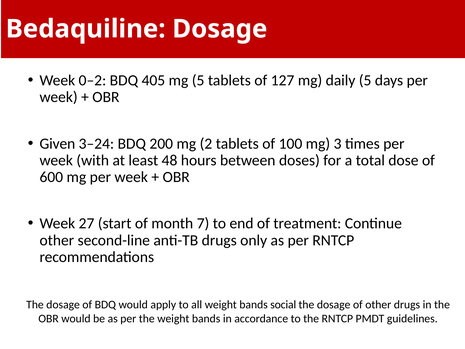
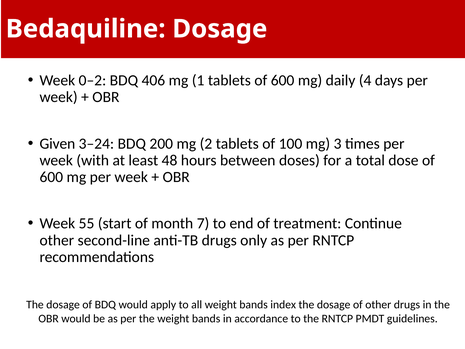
405: 405 -> 406 (153, 80)
mg 5: 5 -> 1 (198, 80)
tablets of 127: 127 -> 600 (283, 80)
daily 5: 5 -> 4 (365, 80)
27: 27 -> 55 (87, 223)
social: social -> index (283, 305)
